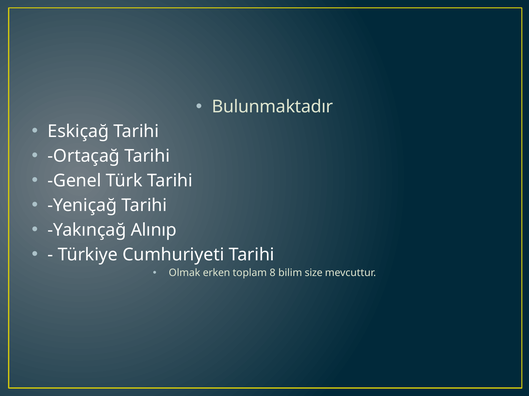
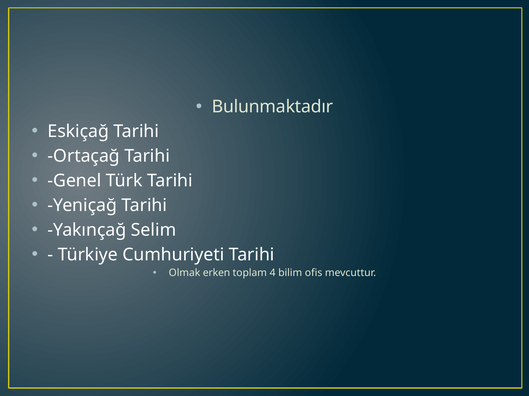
Alınıp: Alınıp -> Selim (154, 230)
8: 8 -> 4 (273, 273)
size: size -> ofis (314, 273)
